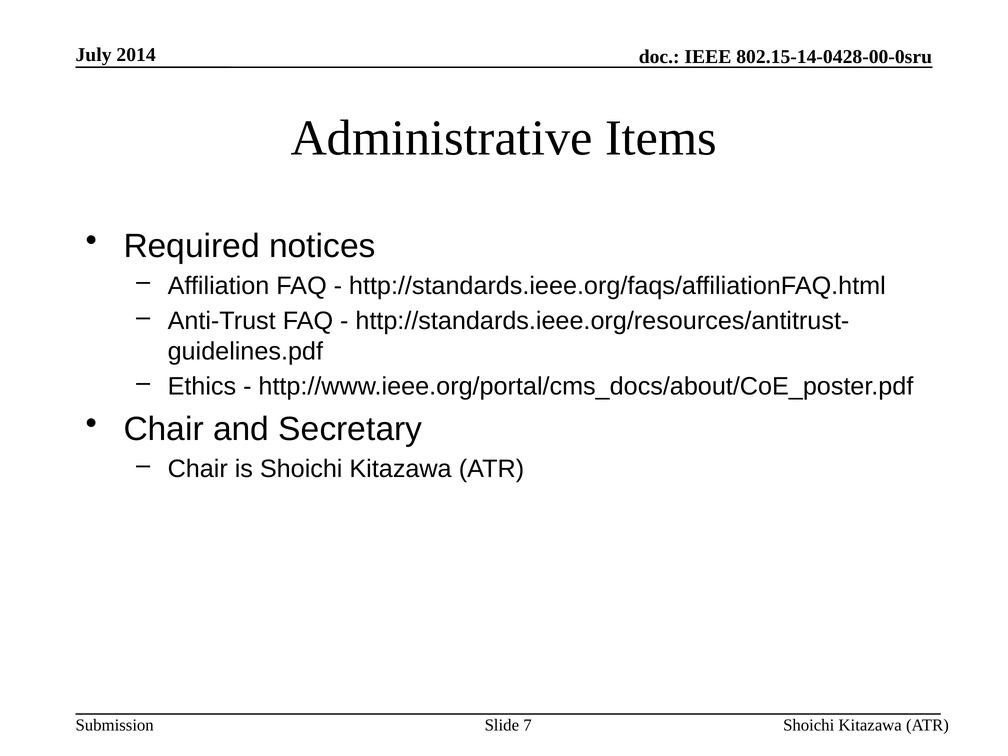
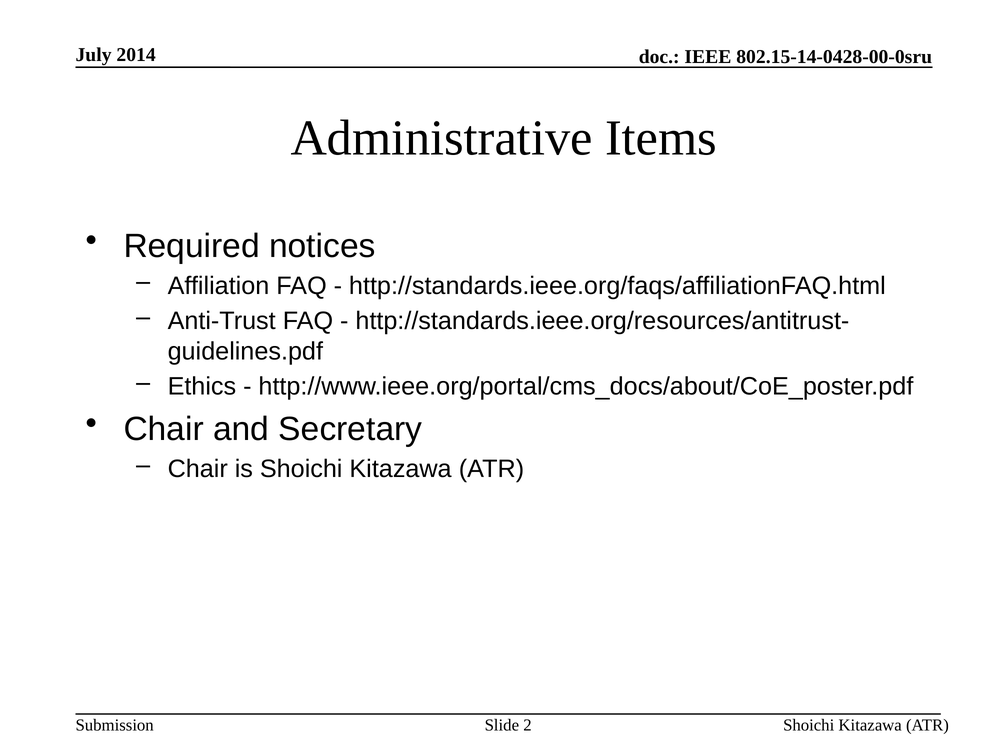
7: 7 -> 2 (527, 725)
